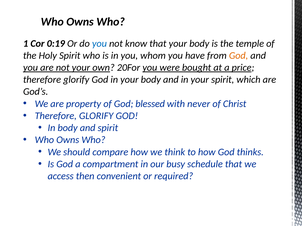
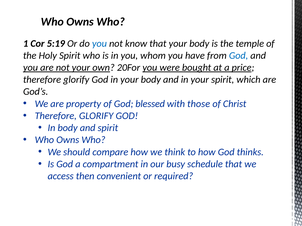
0:19: 0:19 -> 5:19 (56, 44)
God colour: orange -> blue (239, 56)
never: never -> those (199, 104)
